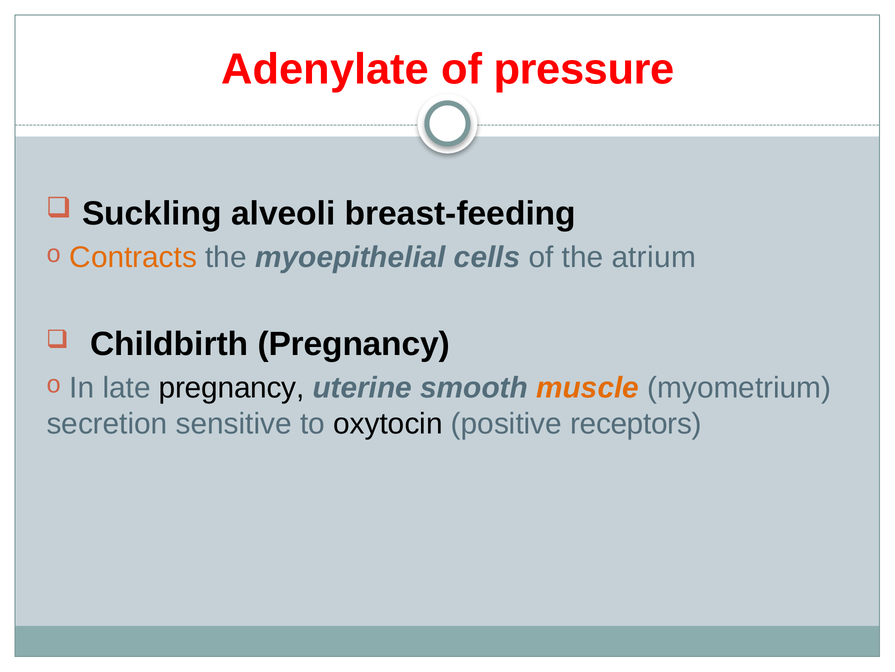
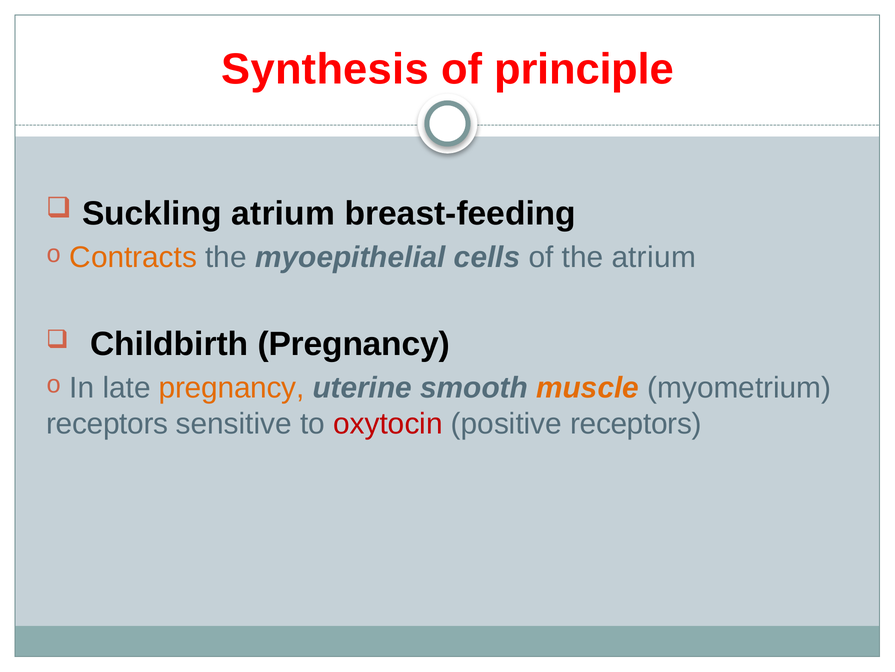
Adenylate: Adenylate -> Synthesis (325, 69)
pressure: pressure -> principle (584, 69)
Suckling alveoli: alveoli -> atrium (283, 213)
pregnancy colour: black -> orange (232, 388)
secretion: secretion -> receptors (107, 423)
oxytocin colour: black -> red (388, 423)
